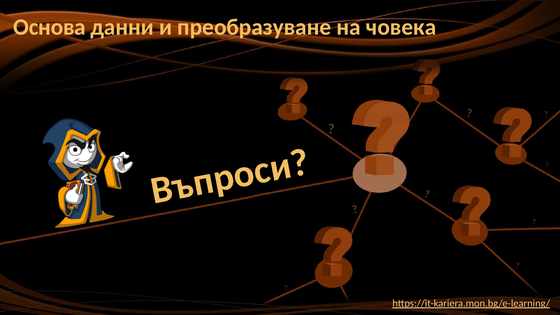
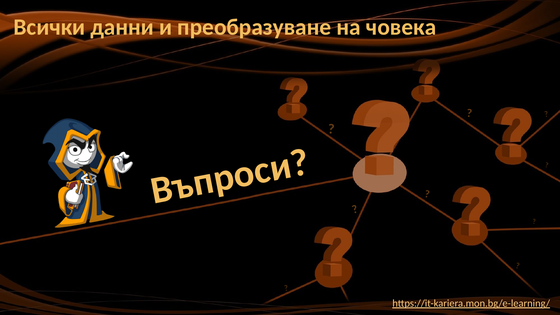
Основа: Основа -> Всички (49, 27)
